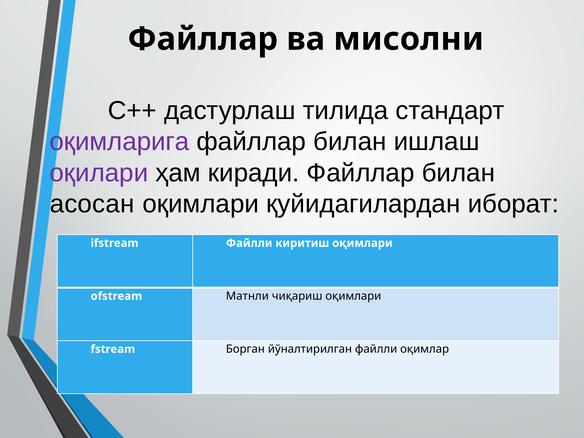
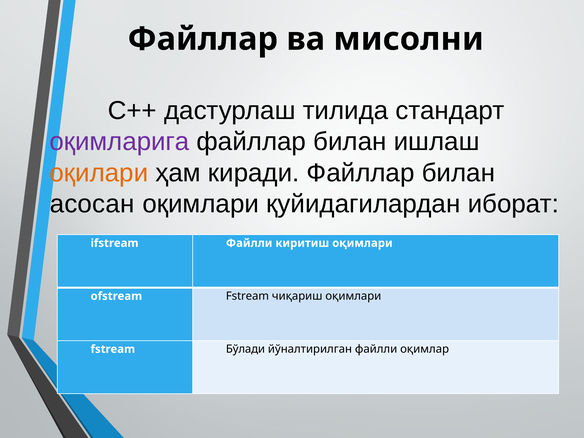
оқилари colour: purple -> orange (99, 173)
ofstream Матнли: Матнли -> Fstream (247, 296)
Борган: Борган -> Бўлади (245, 349)
